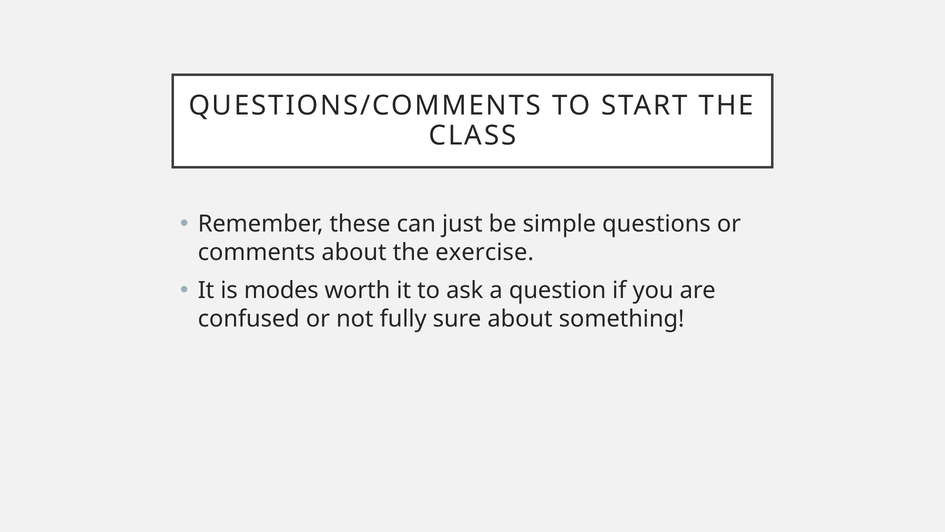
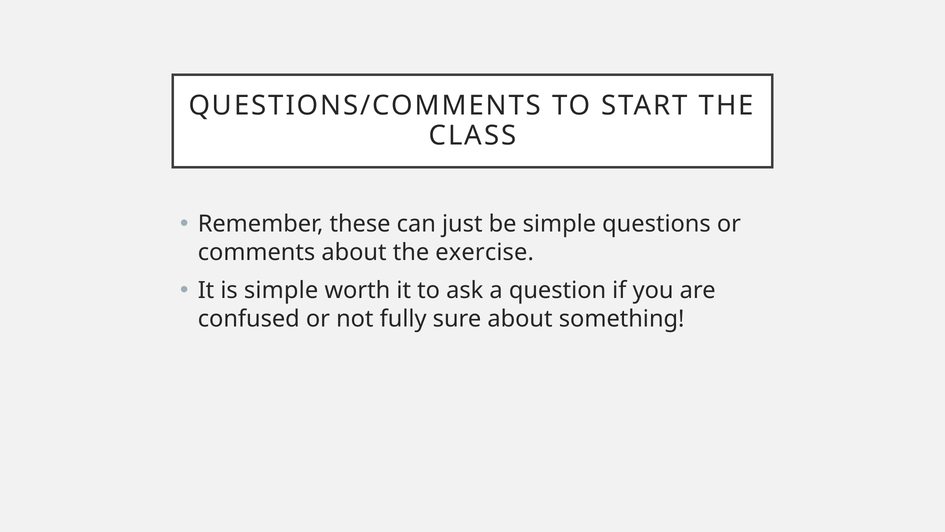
is modes: modes -> simple (281, 290)
